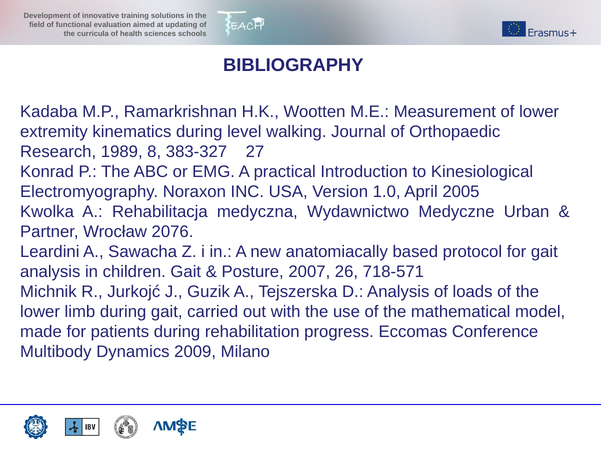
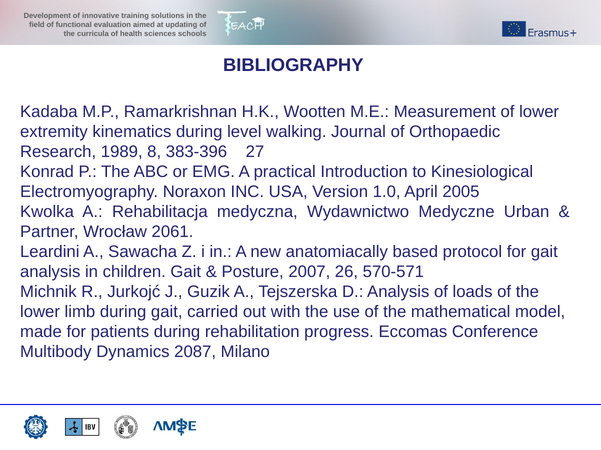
383-327: 383-327 -> 383-396 (196, 152)
2076: 2076 -> 2061 (172, 232)
718-571: 718-571 -> 570-571 (393, 272)
2009: 2009 -> 2087 (195, 352)
